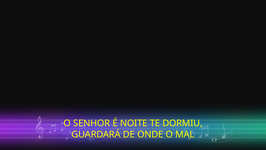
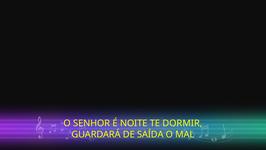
DORMIU: DORMIU -> DORMIR (182, 123)
ONDE: ONDE -> SAÍDA (150, 134)
